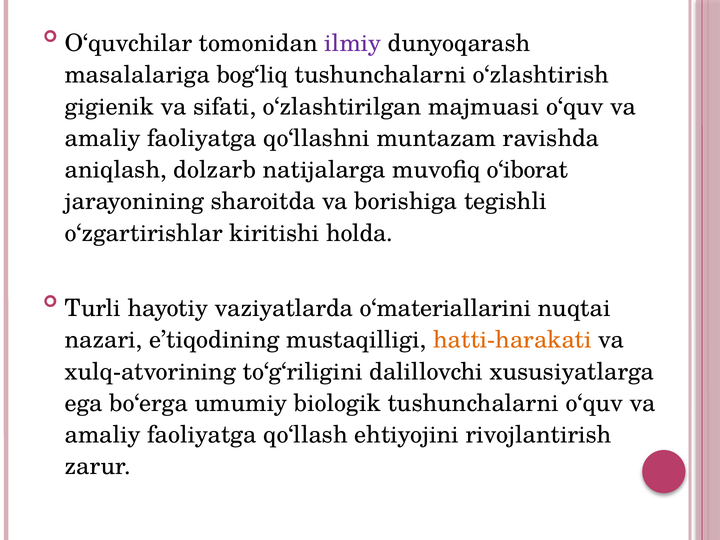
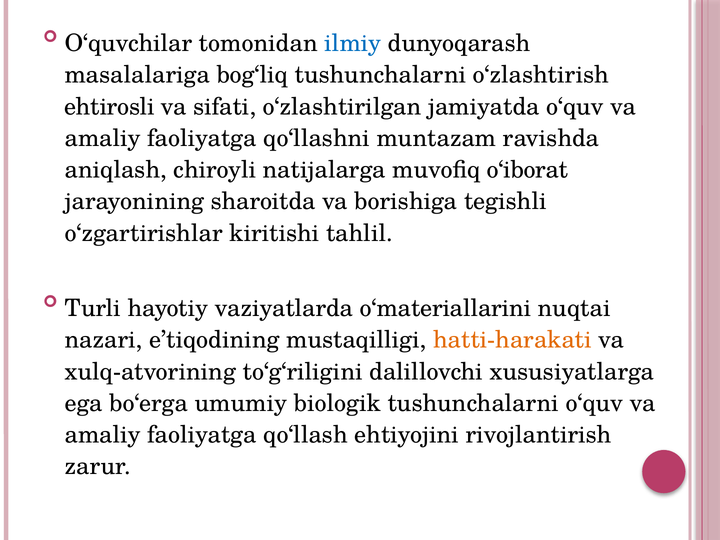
ilmiy colour: purple -> blue (353, 43)
gigienik: gigienik -> ehtirosli (109, 107)
majmuasi: majmuasi -> jamiyatda (484, 107)
dolzarb: dolzarb -> chiroyli (215, 170)
holda: holda -> tahlil (359, 233)
